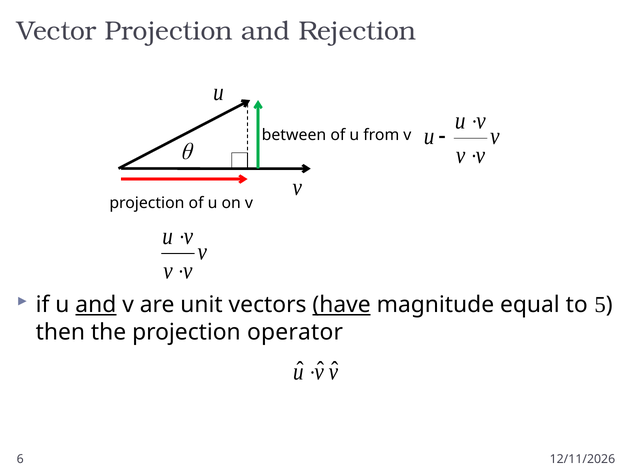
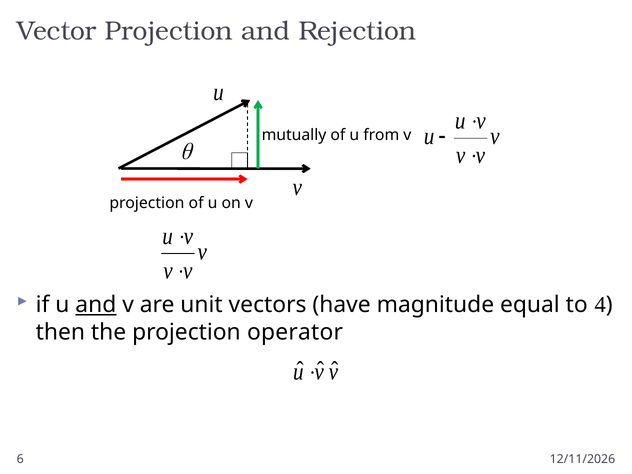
between: between -> mutually (294, 135)
have underline: present -> none (342, 305)
5: 5 -> 4 (600, 305)
